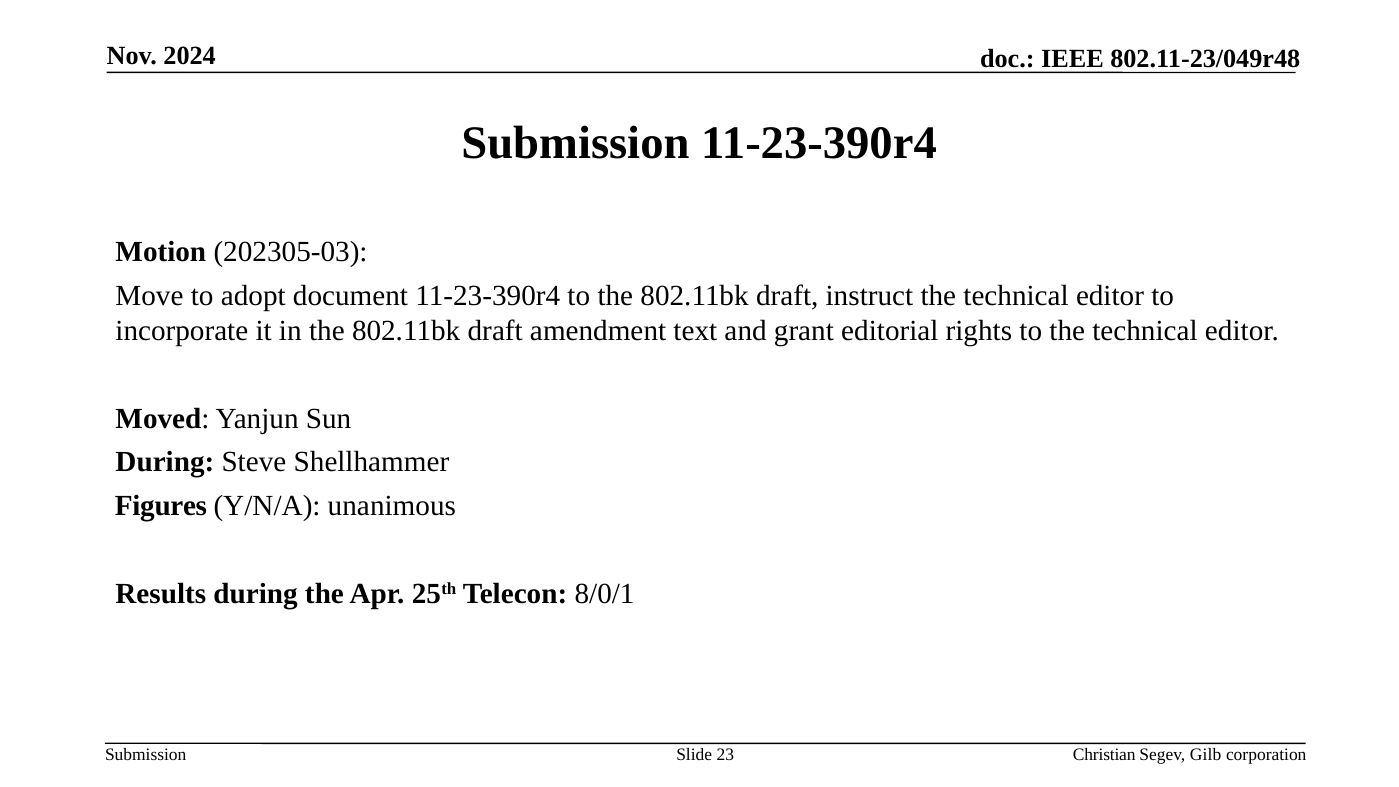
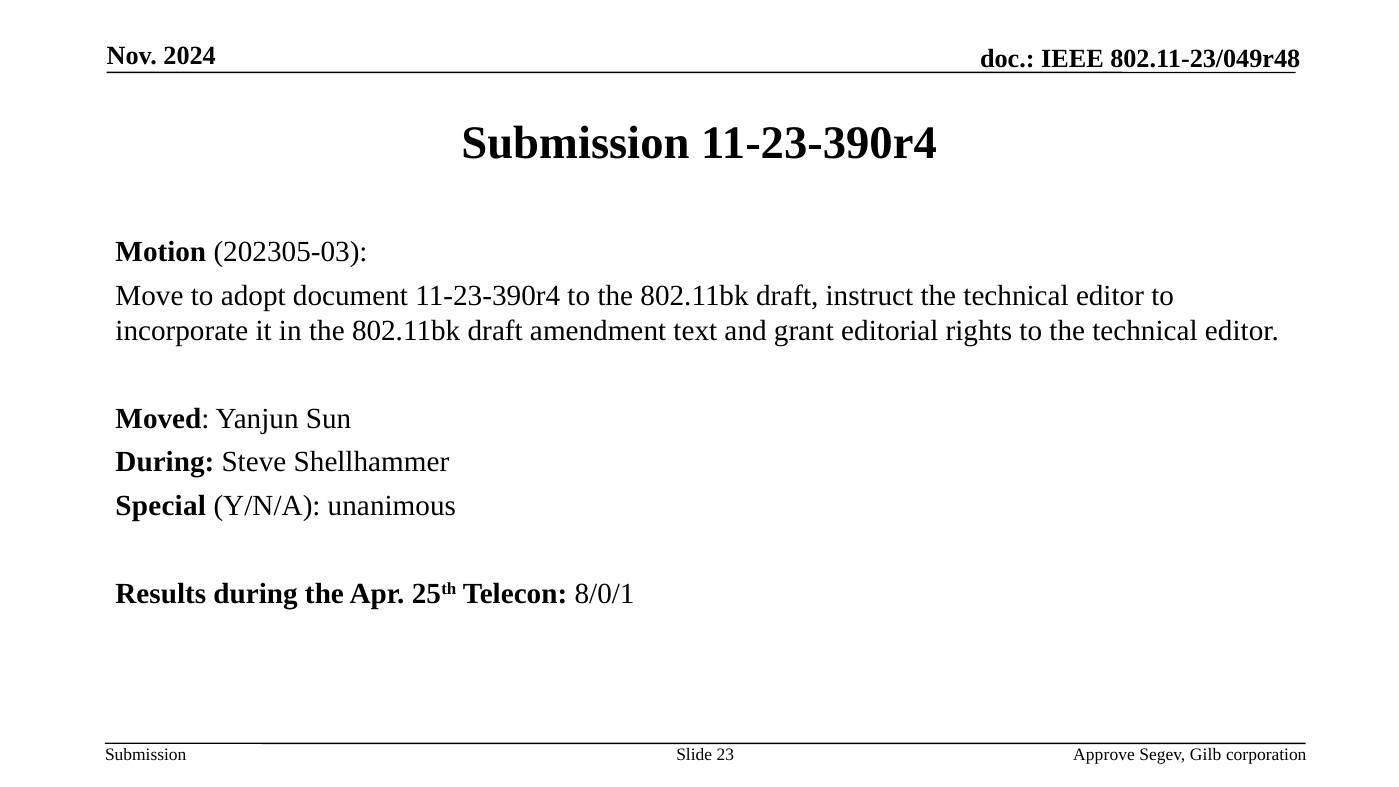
Figures: Figures -> Special (161, 506)
Christian: Christian -> Approve (1104, 755)
